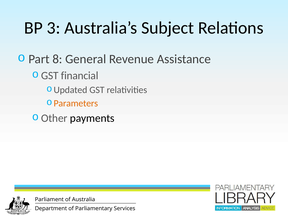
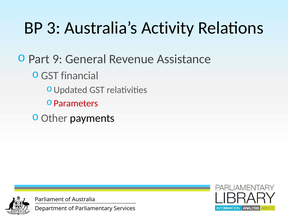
Subject: Subject -> Activity (168, 28)
8: 8 -> 9 (57, 59)
Parameters colour: orange -> red (76, 103)
